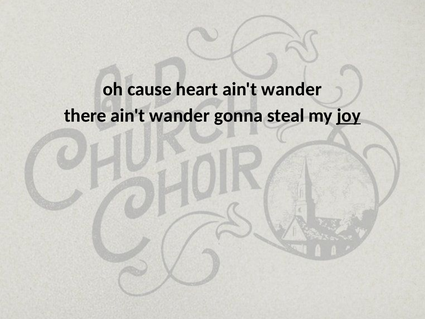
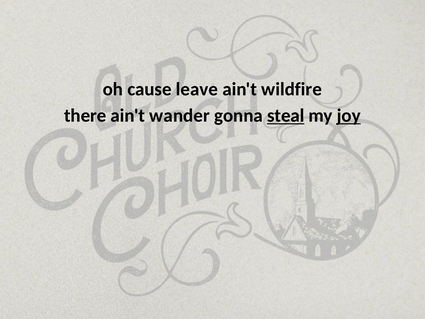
heart: heart -> leave (197, 89)
wander: wander -> wildfire (292, 89)
steal underline: none -> present (286, 116)
